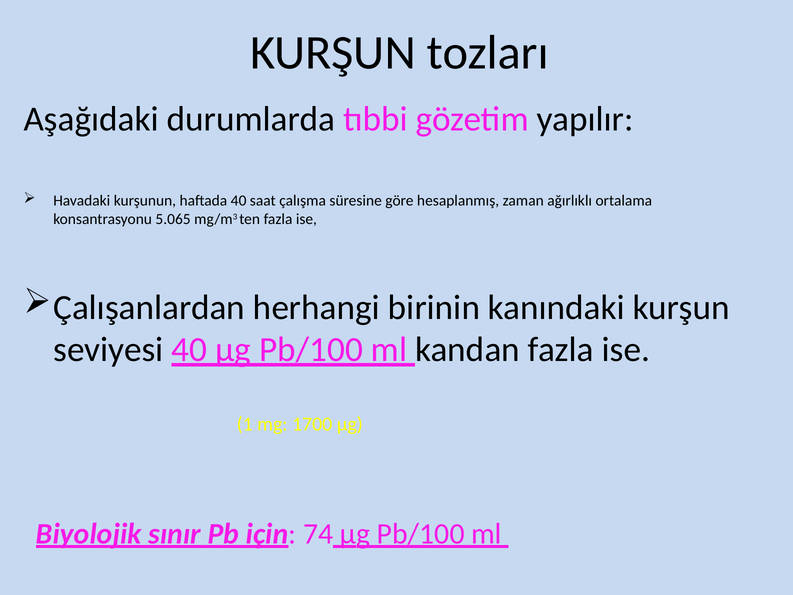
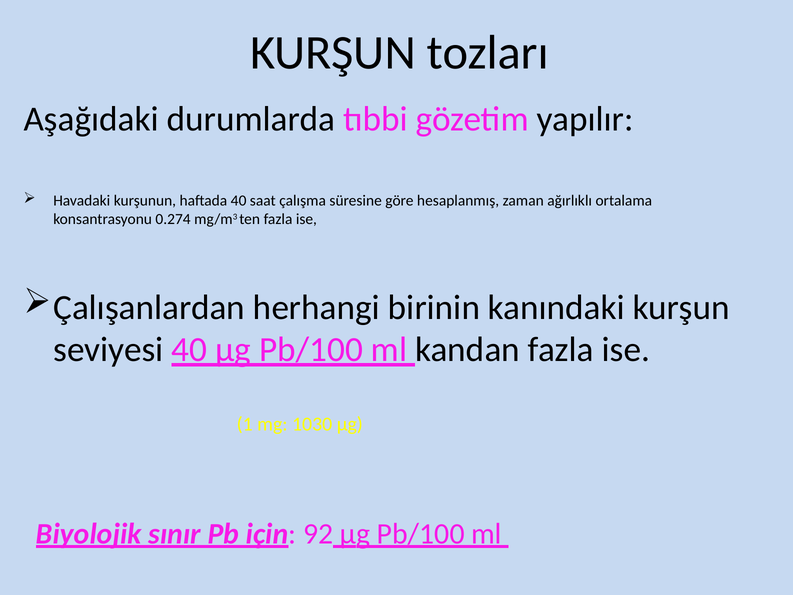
5.065: 5.065 -> 0.274 (173, 219)
1700: 1700 -> 1030 (312, 424)
74: 74 -> 92 (318, 534)
